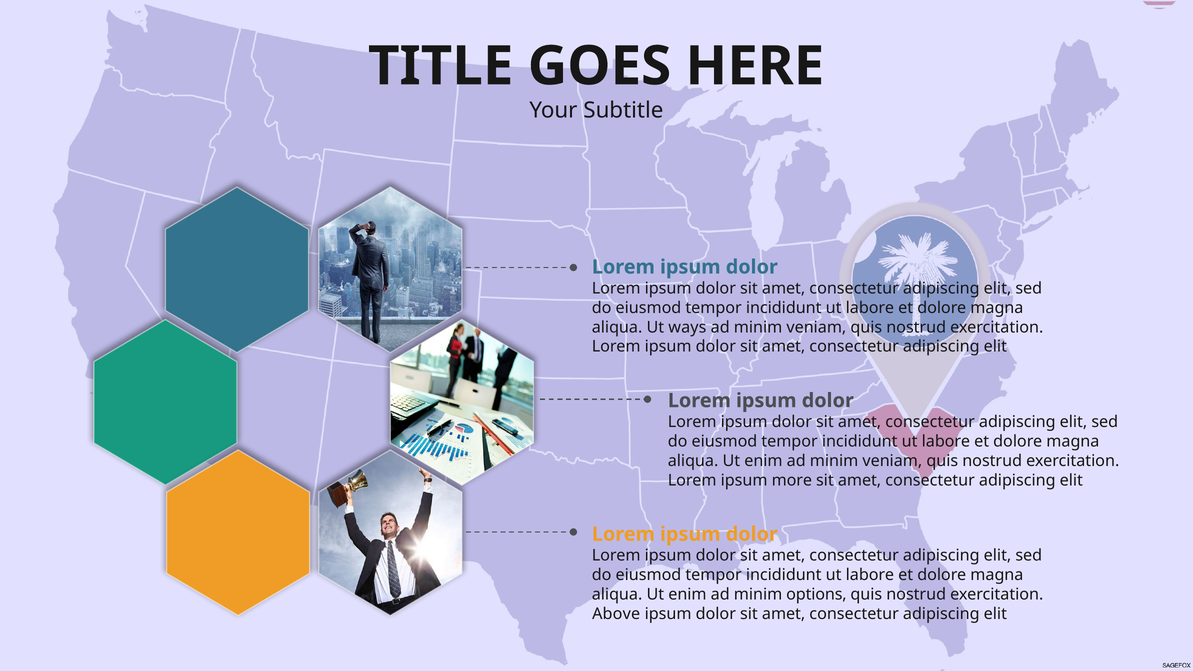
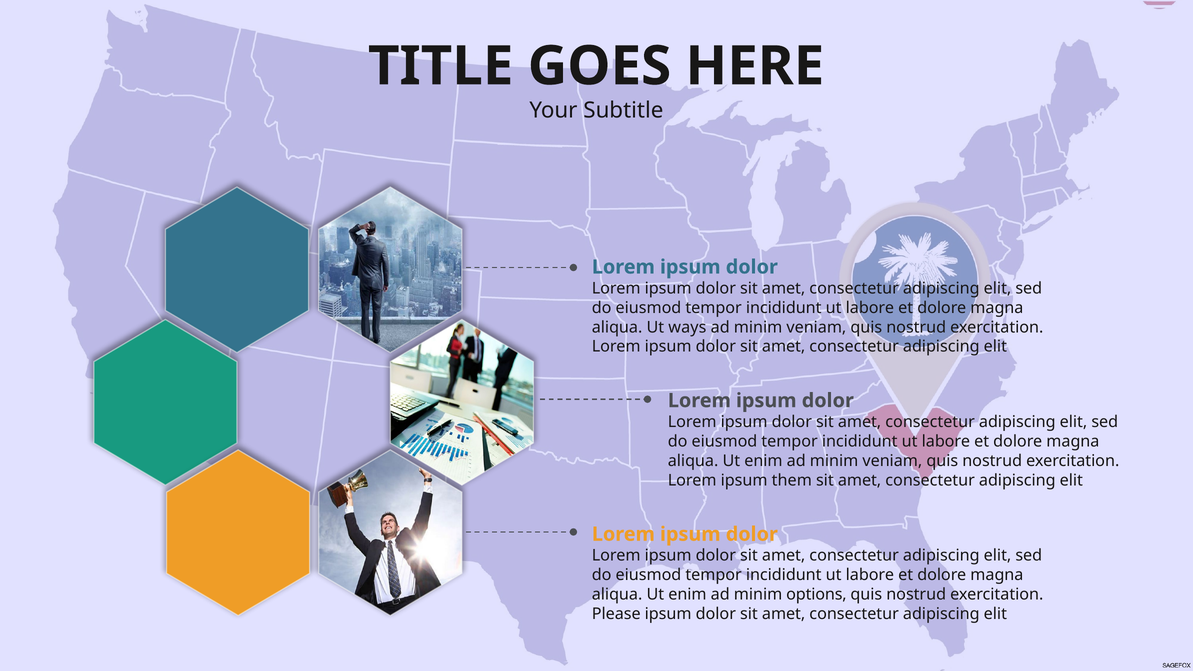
more: more -> them (792, 480)
Above: Above -> Please (616, 614)
